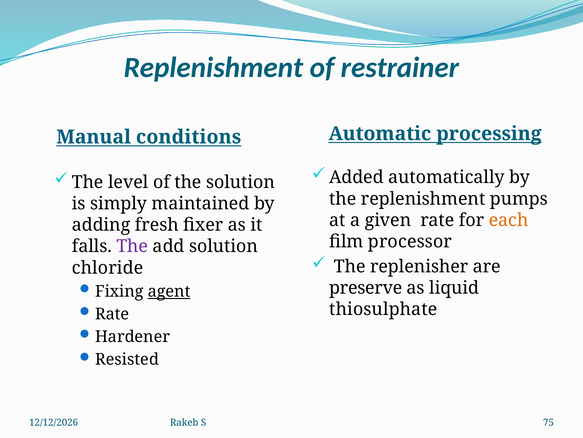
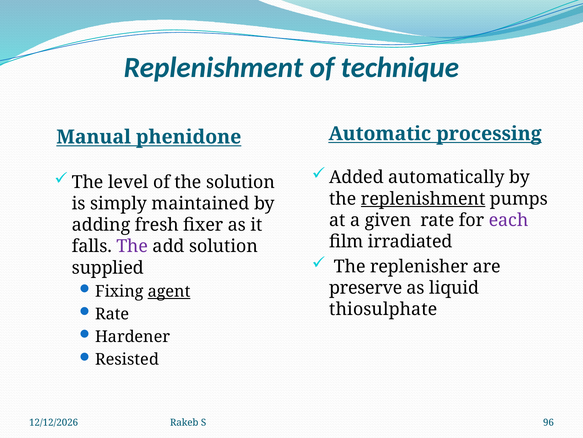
restrainer: restrainer -> technique (400, 67)
conditions: conditions -> phenidone (189, 137)
replenishment underline: none -> present (423, 198)
each colour: orange -> purple (509, 220)
processor: processor -> irradiated (410, 241)
chloride: chloride -> supplied (108, 267)
75: 75 -> 96 (548, 422)
